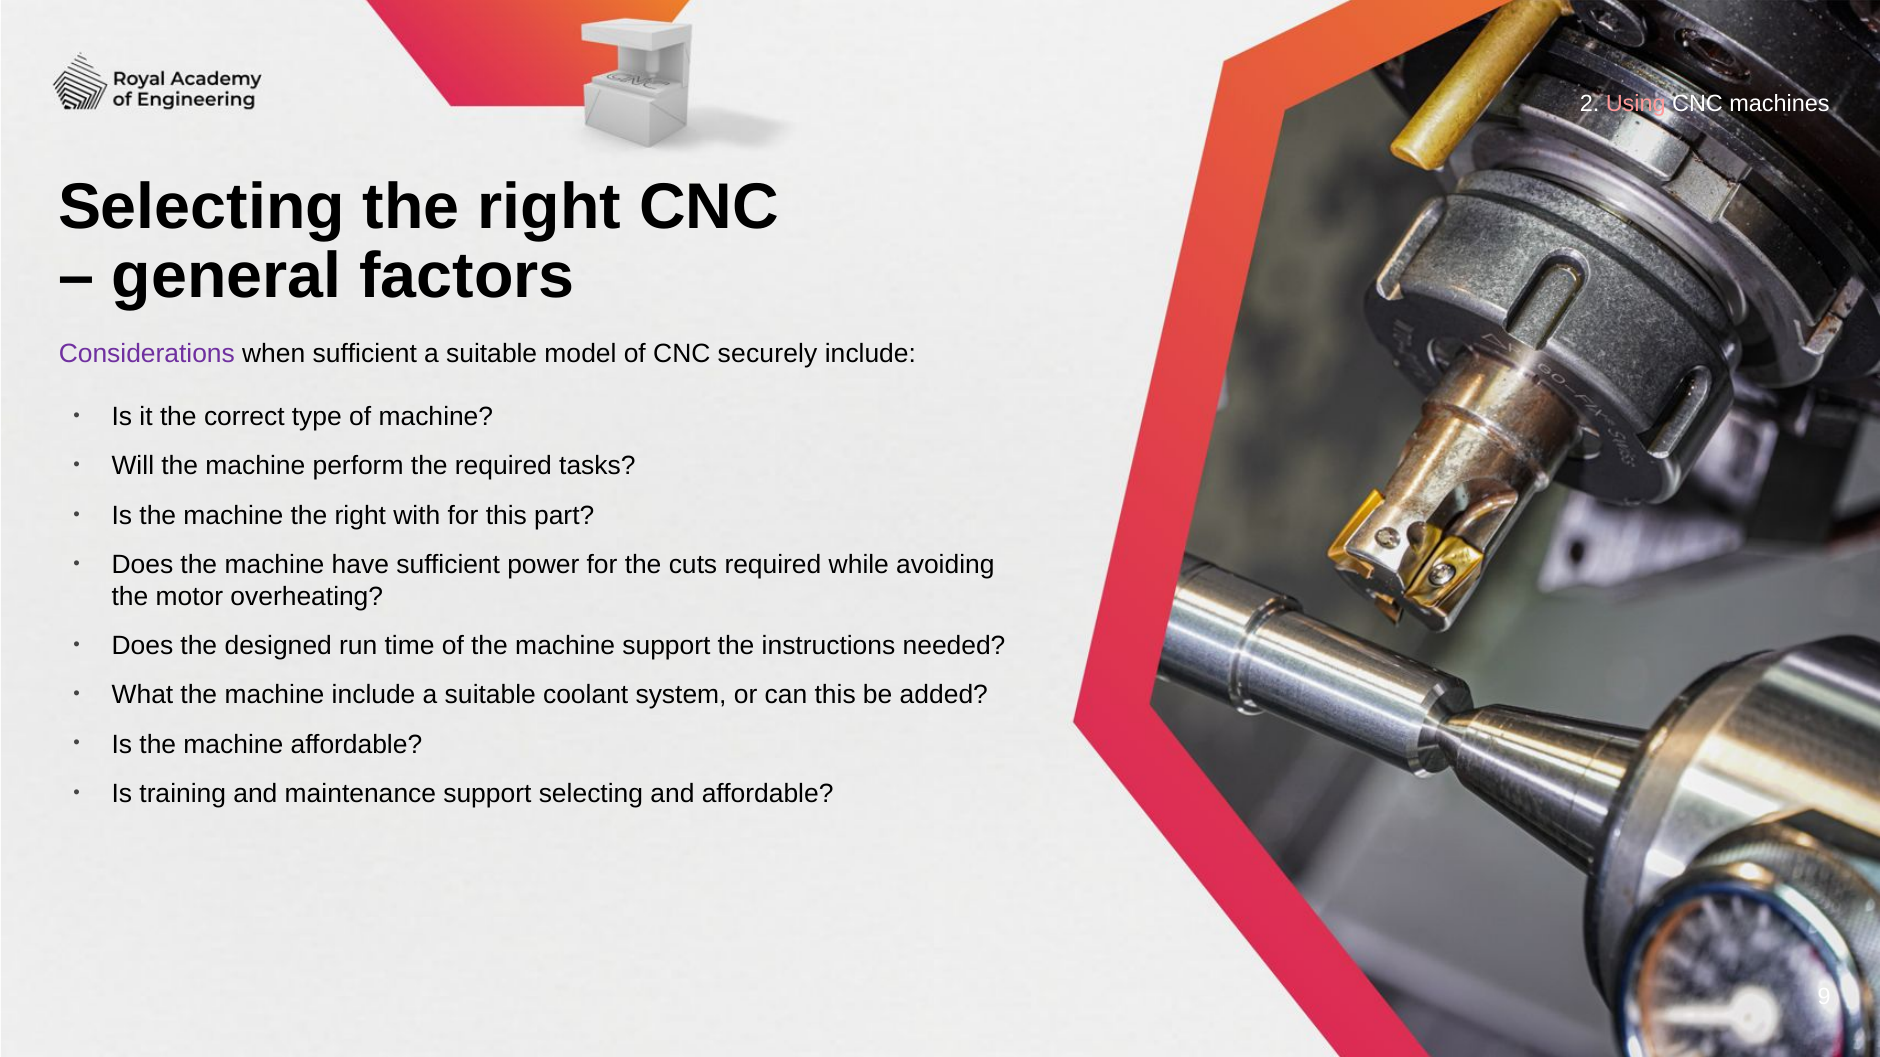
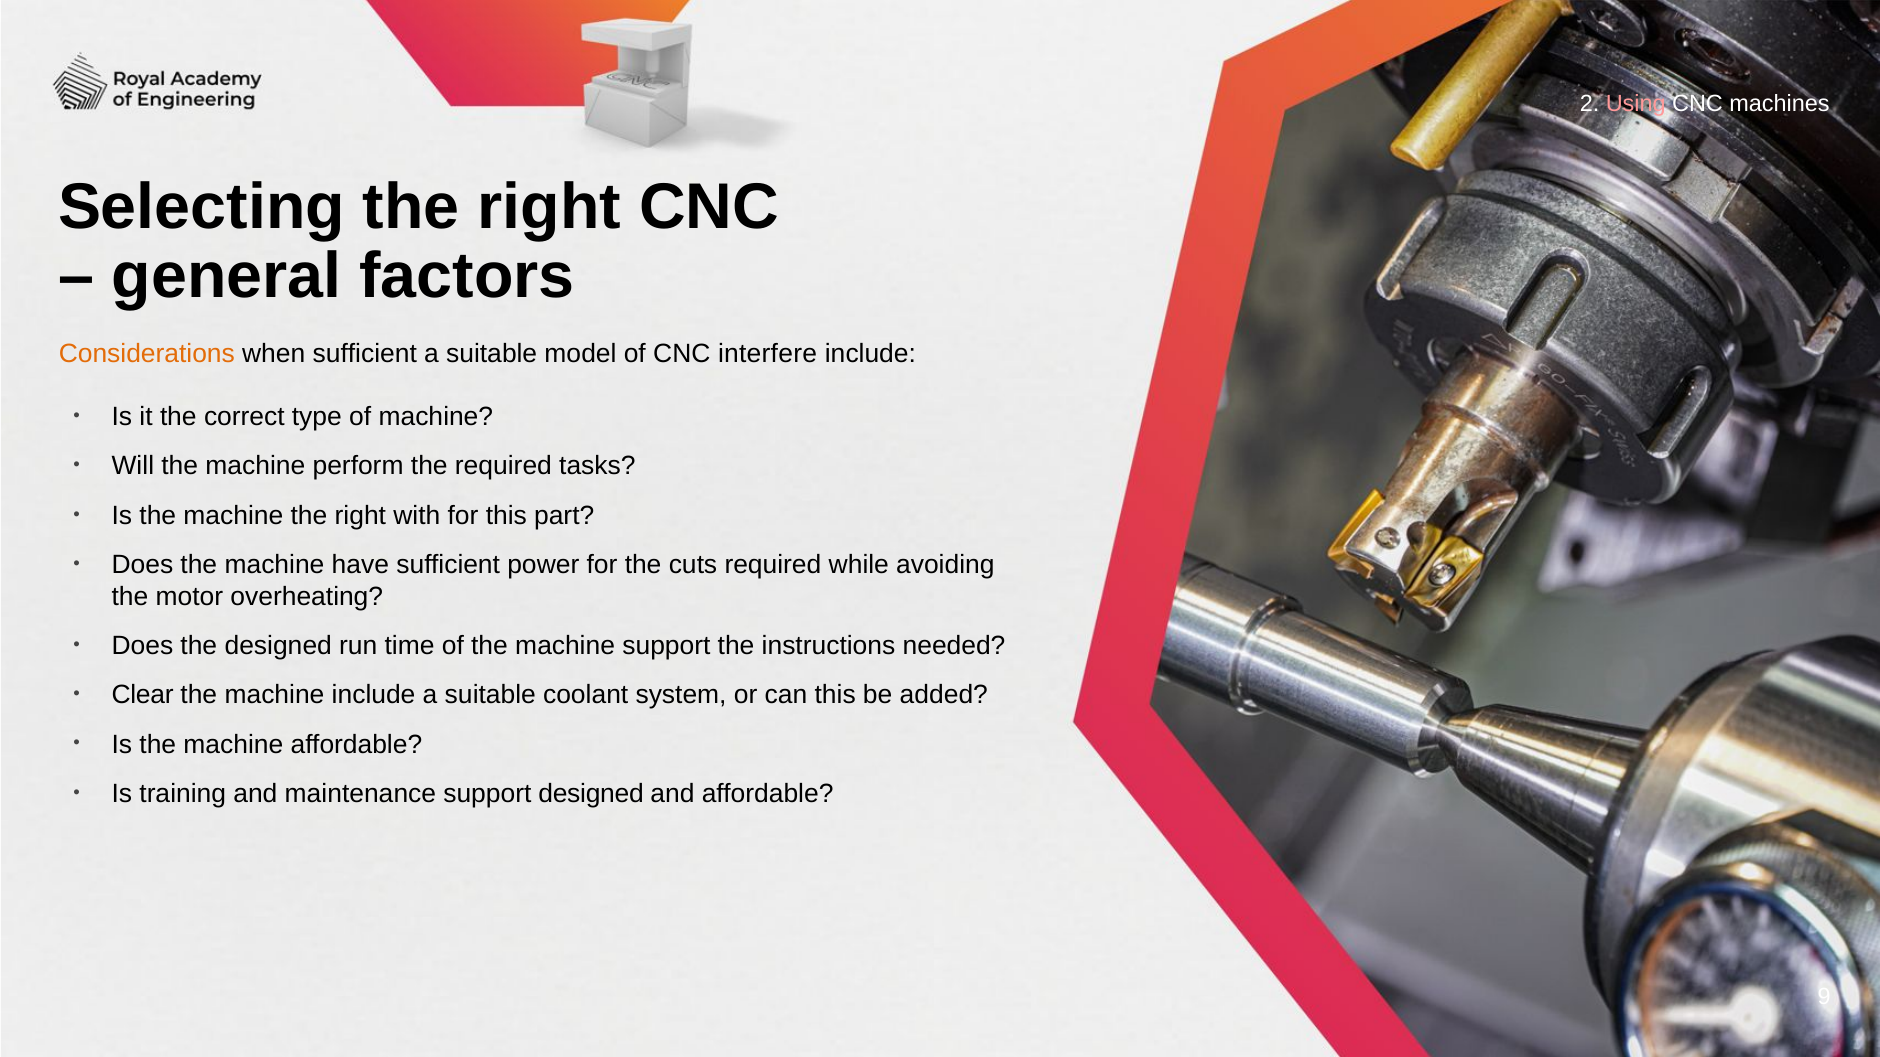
Considerations colour: purple -> orange (147, 354)
securely: securely -> interfere (768, 354)
What: What -> Clear (143, 695)
support selecting: selecting -> designed (591, 794)
